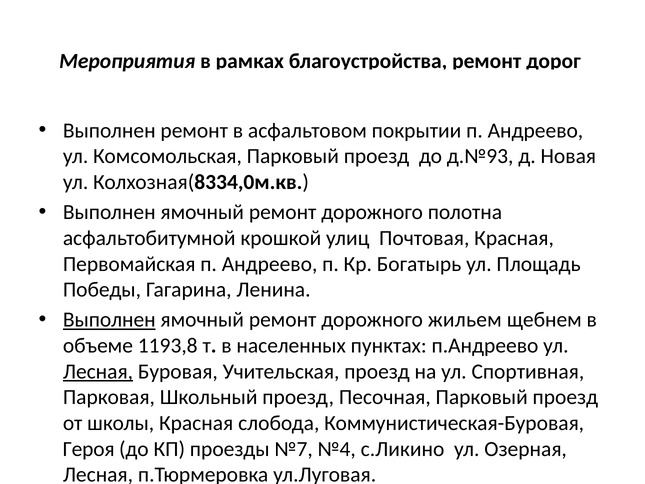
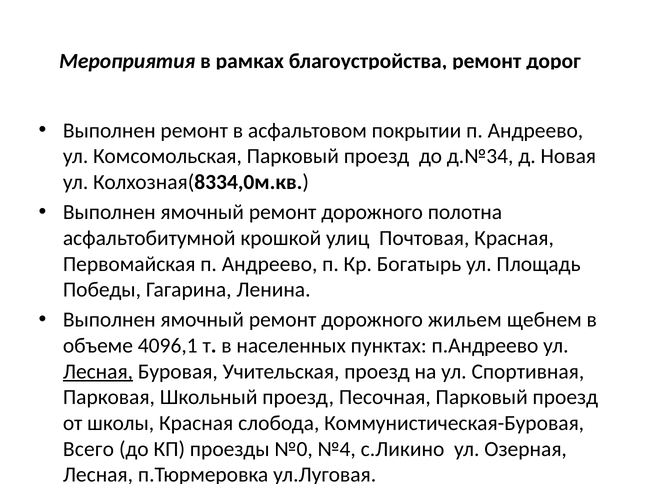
д.№93: д.№93 -> д.№34 (480, 156)
Выполнен underline: present -> none (109, 320)
1193,8: 1193,8 -> 4096,1 (168, 345)
Героя: Героя -> Всего (88, 449)
№7: №7 -> №0 (294, 449)
